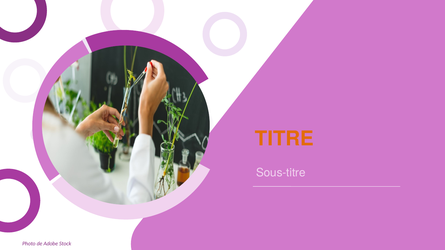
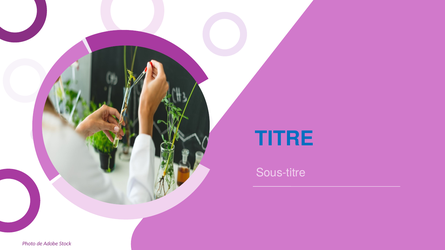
TITRE colour: orange -> blue (284, 139)
